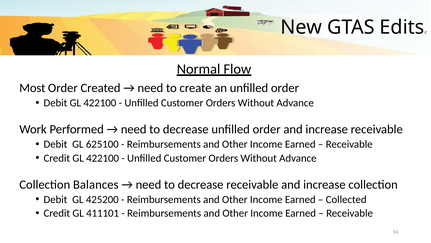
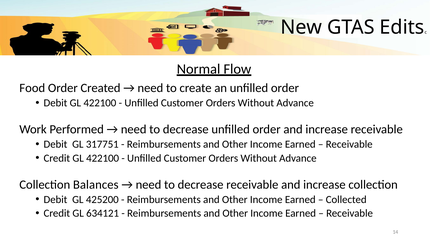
Most: Most -> Food (32, 88)
625100: 625100 -> 317751 (102, 144)
411101: 411101 -> 634121 (103, 213)
